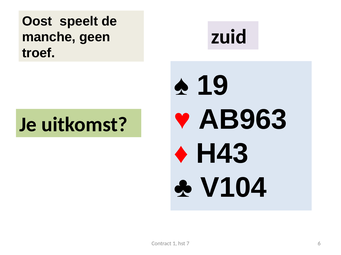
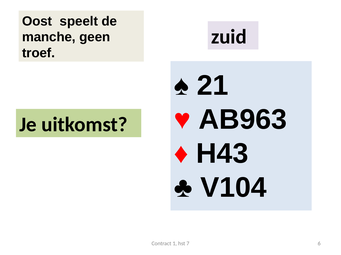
19: 19 -> 21 (213, 86)
